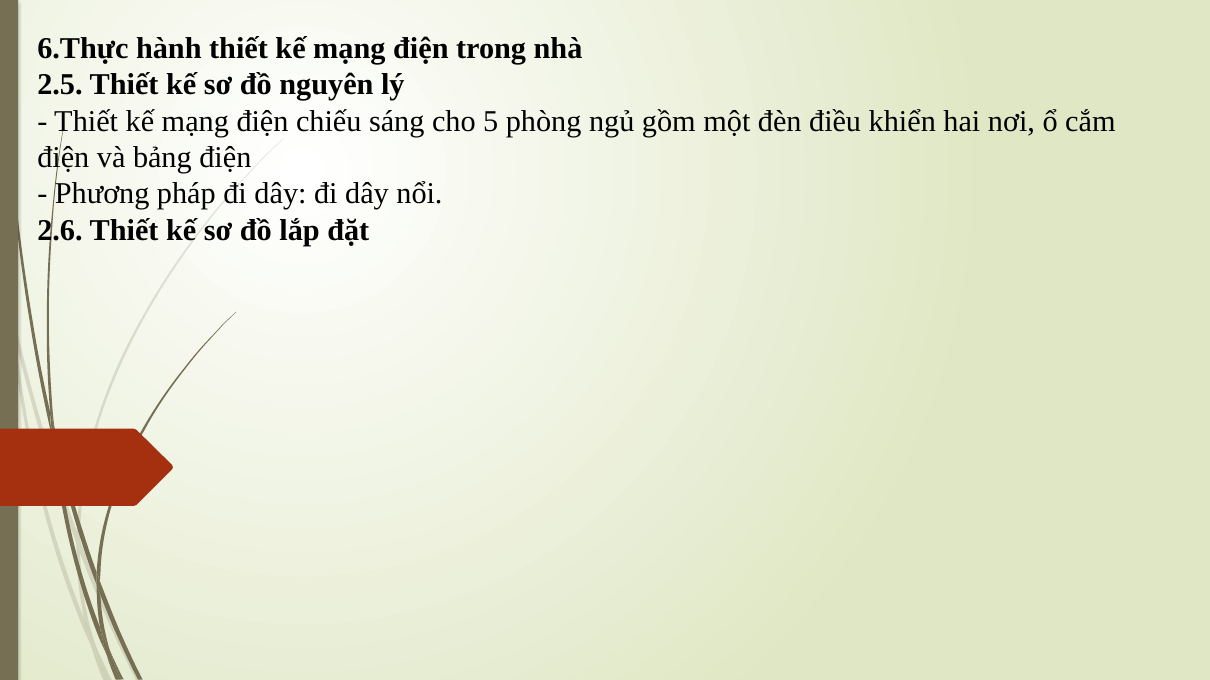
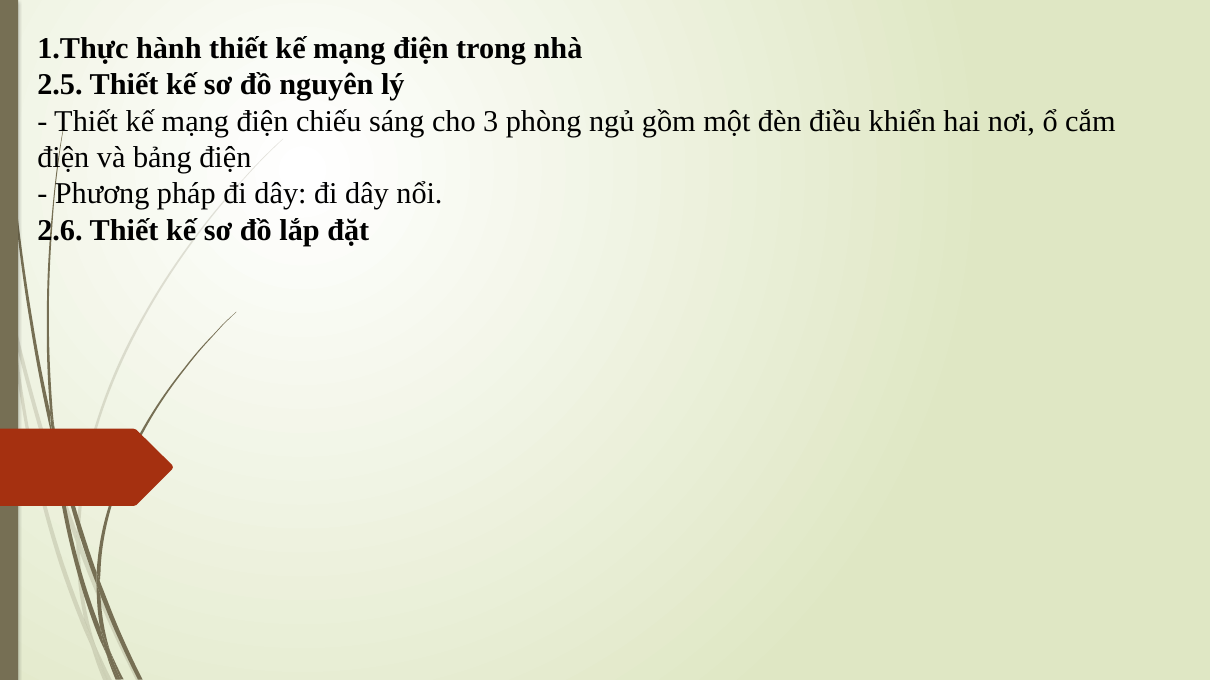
6.Thực: 6.Thực -> 1.Thực (83, 49)
5: 5 -> 3 (491, 121)
